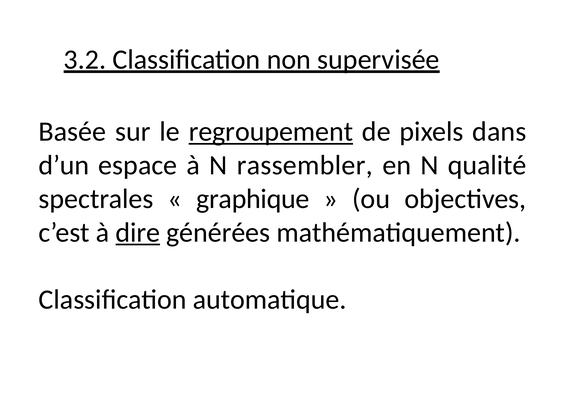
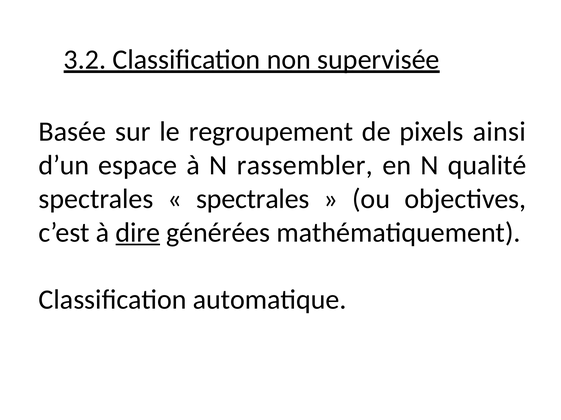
regroupement underline: present -> none (271, 132)
dans: dans -> ainsi (499, 132)
graphique: graphique -> spectrales (253, 199)
